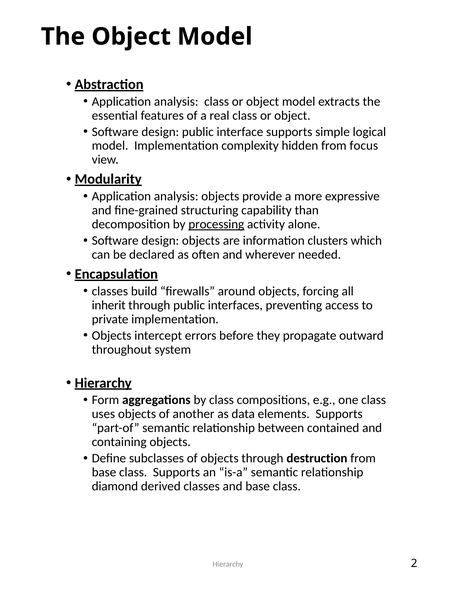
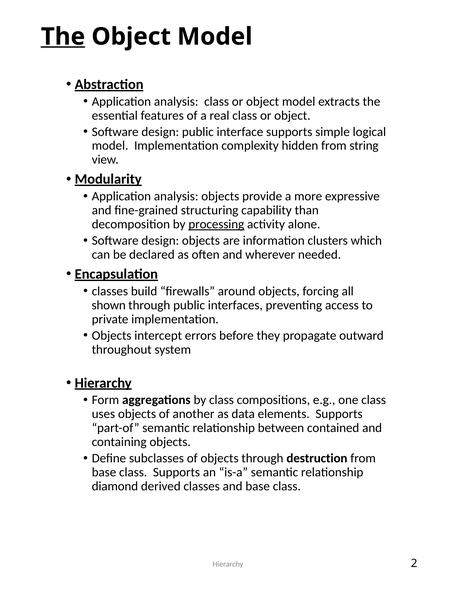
The underline: none -> present (63, 37)
focus: focus -> string (364, 146)
inherit: inherit -> shown (109, 305)
